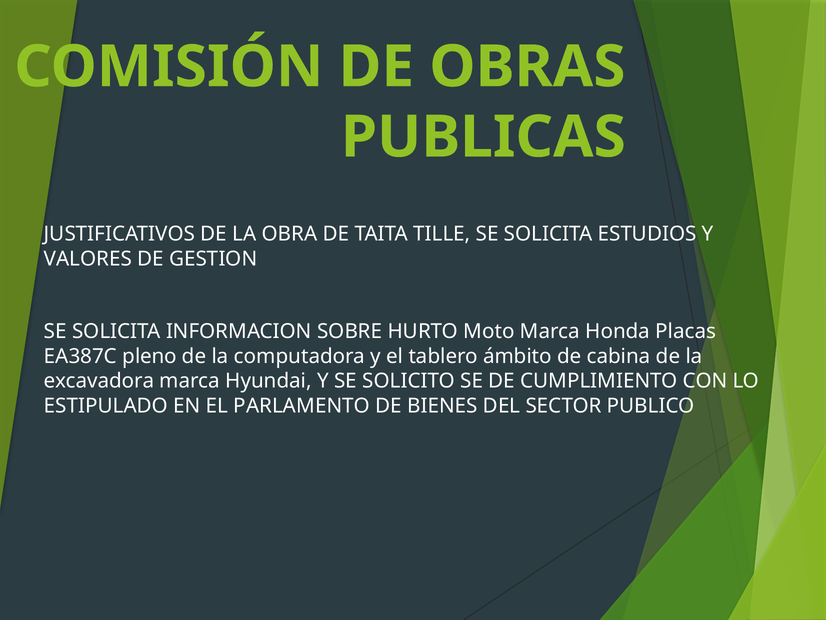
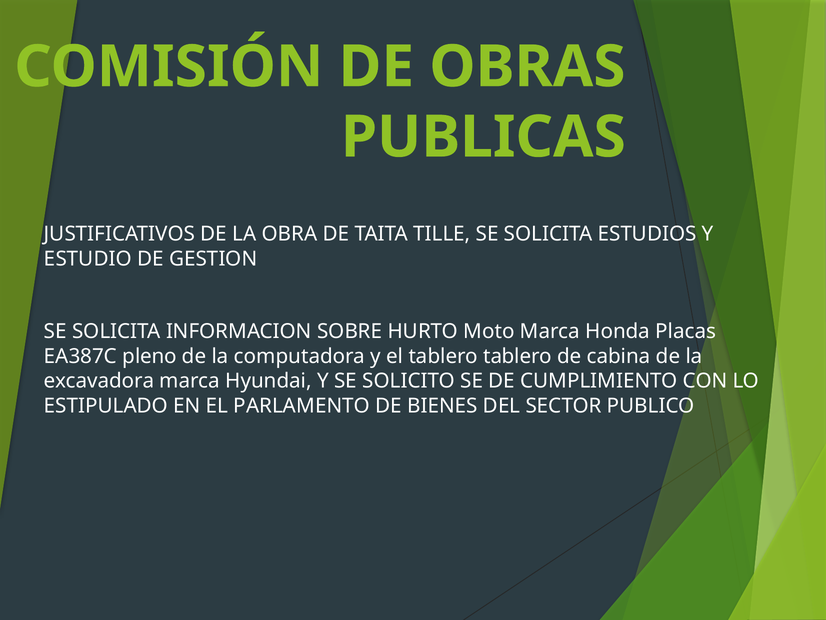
VALORES: VALORES -> ESTUDIO (88, 259)
tablero ámbito: ámbito -> tablero (518, 356)
